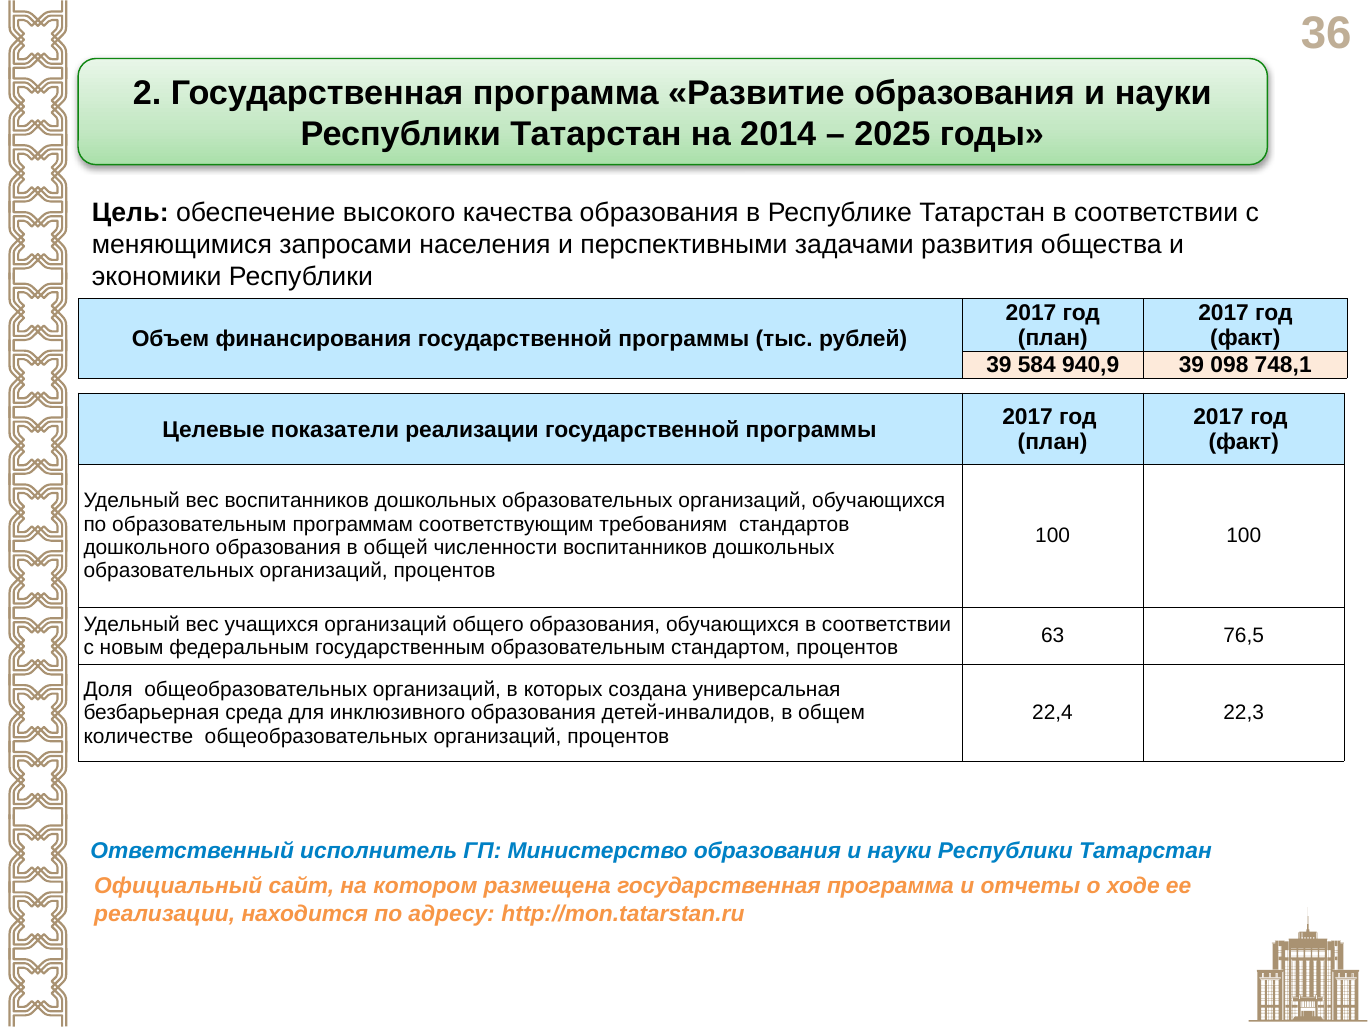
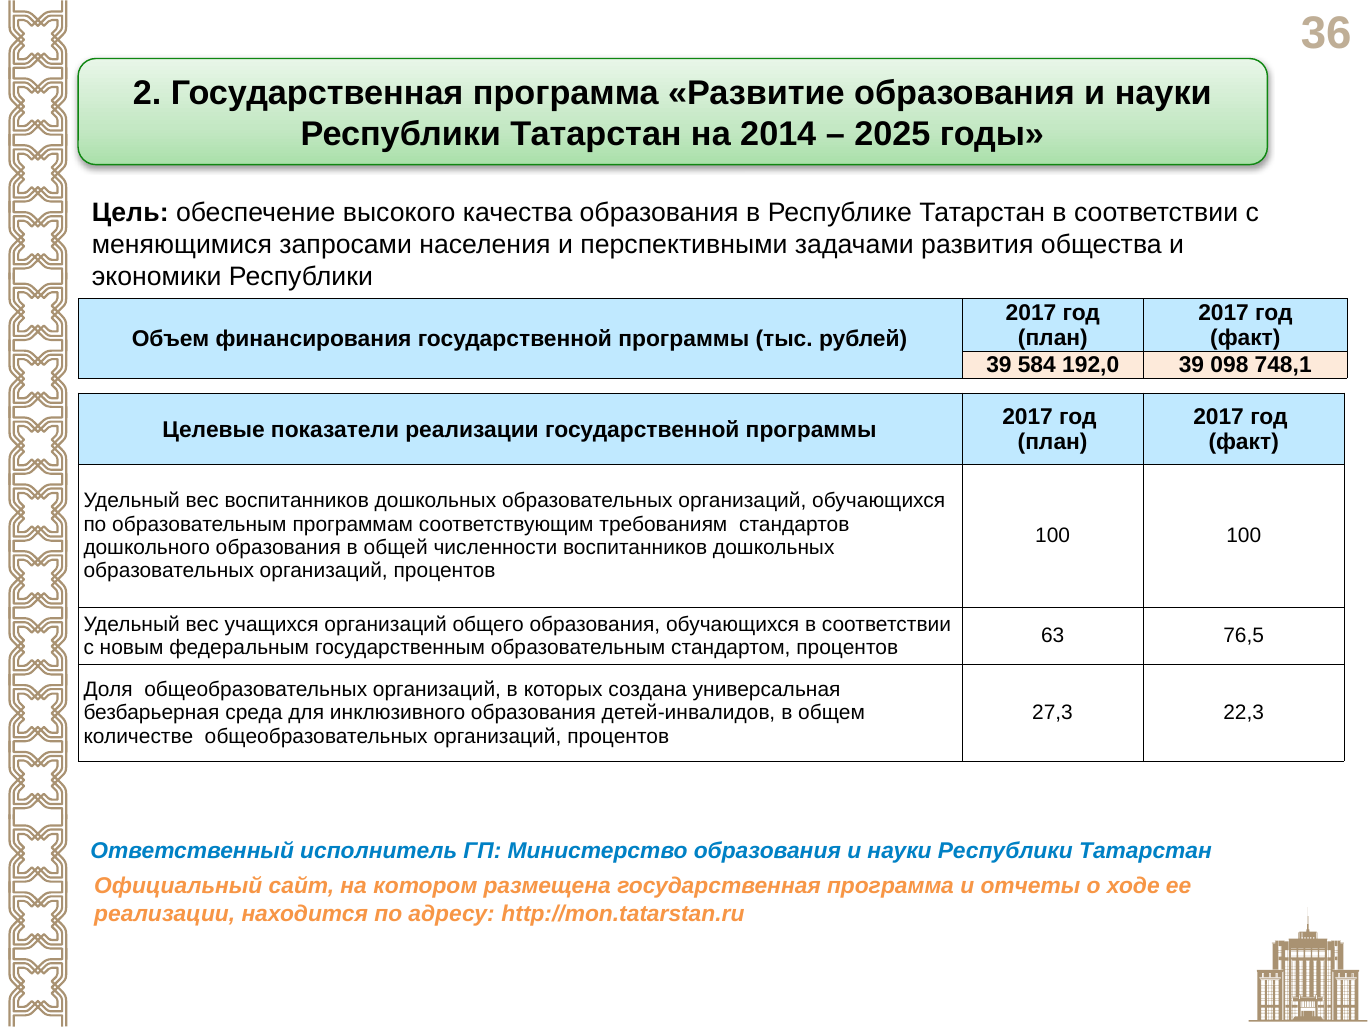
940,9: 940,9 -> 192,0 (1091, 365)
22,4: 22,4 -> 27,3 (1053, 713)
